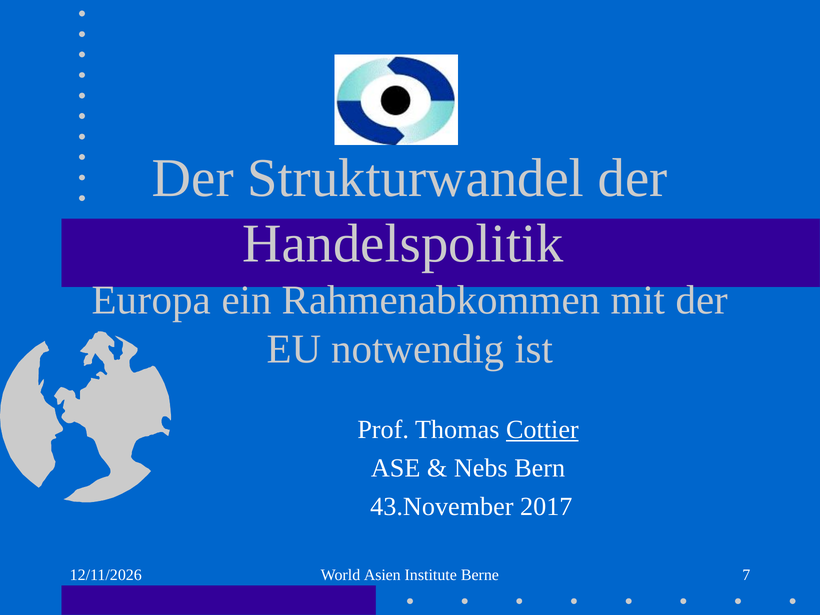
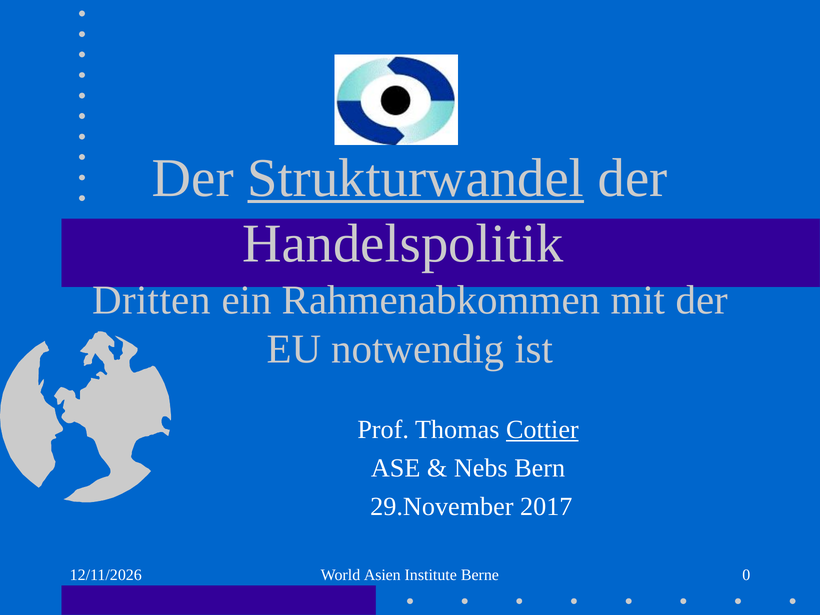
Strukturwandel underline: none -> present (416, 178)
Europa: Europa -> Dritten (151, 300)
43.November: 43.November -> 29.November (442, 507)
7: 7 -> 0 (746, 575)
